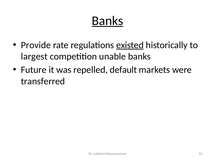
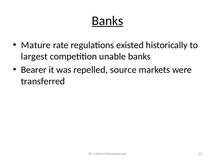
Provide: Provide -> Mature (36, 45)
existed underline: present -> none (130, 45)
Future: Future -> Bearer (34, 70)
default: default -> source (123, 70)
